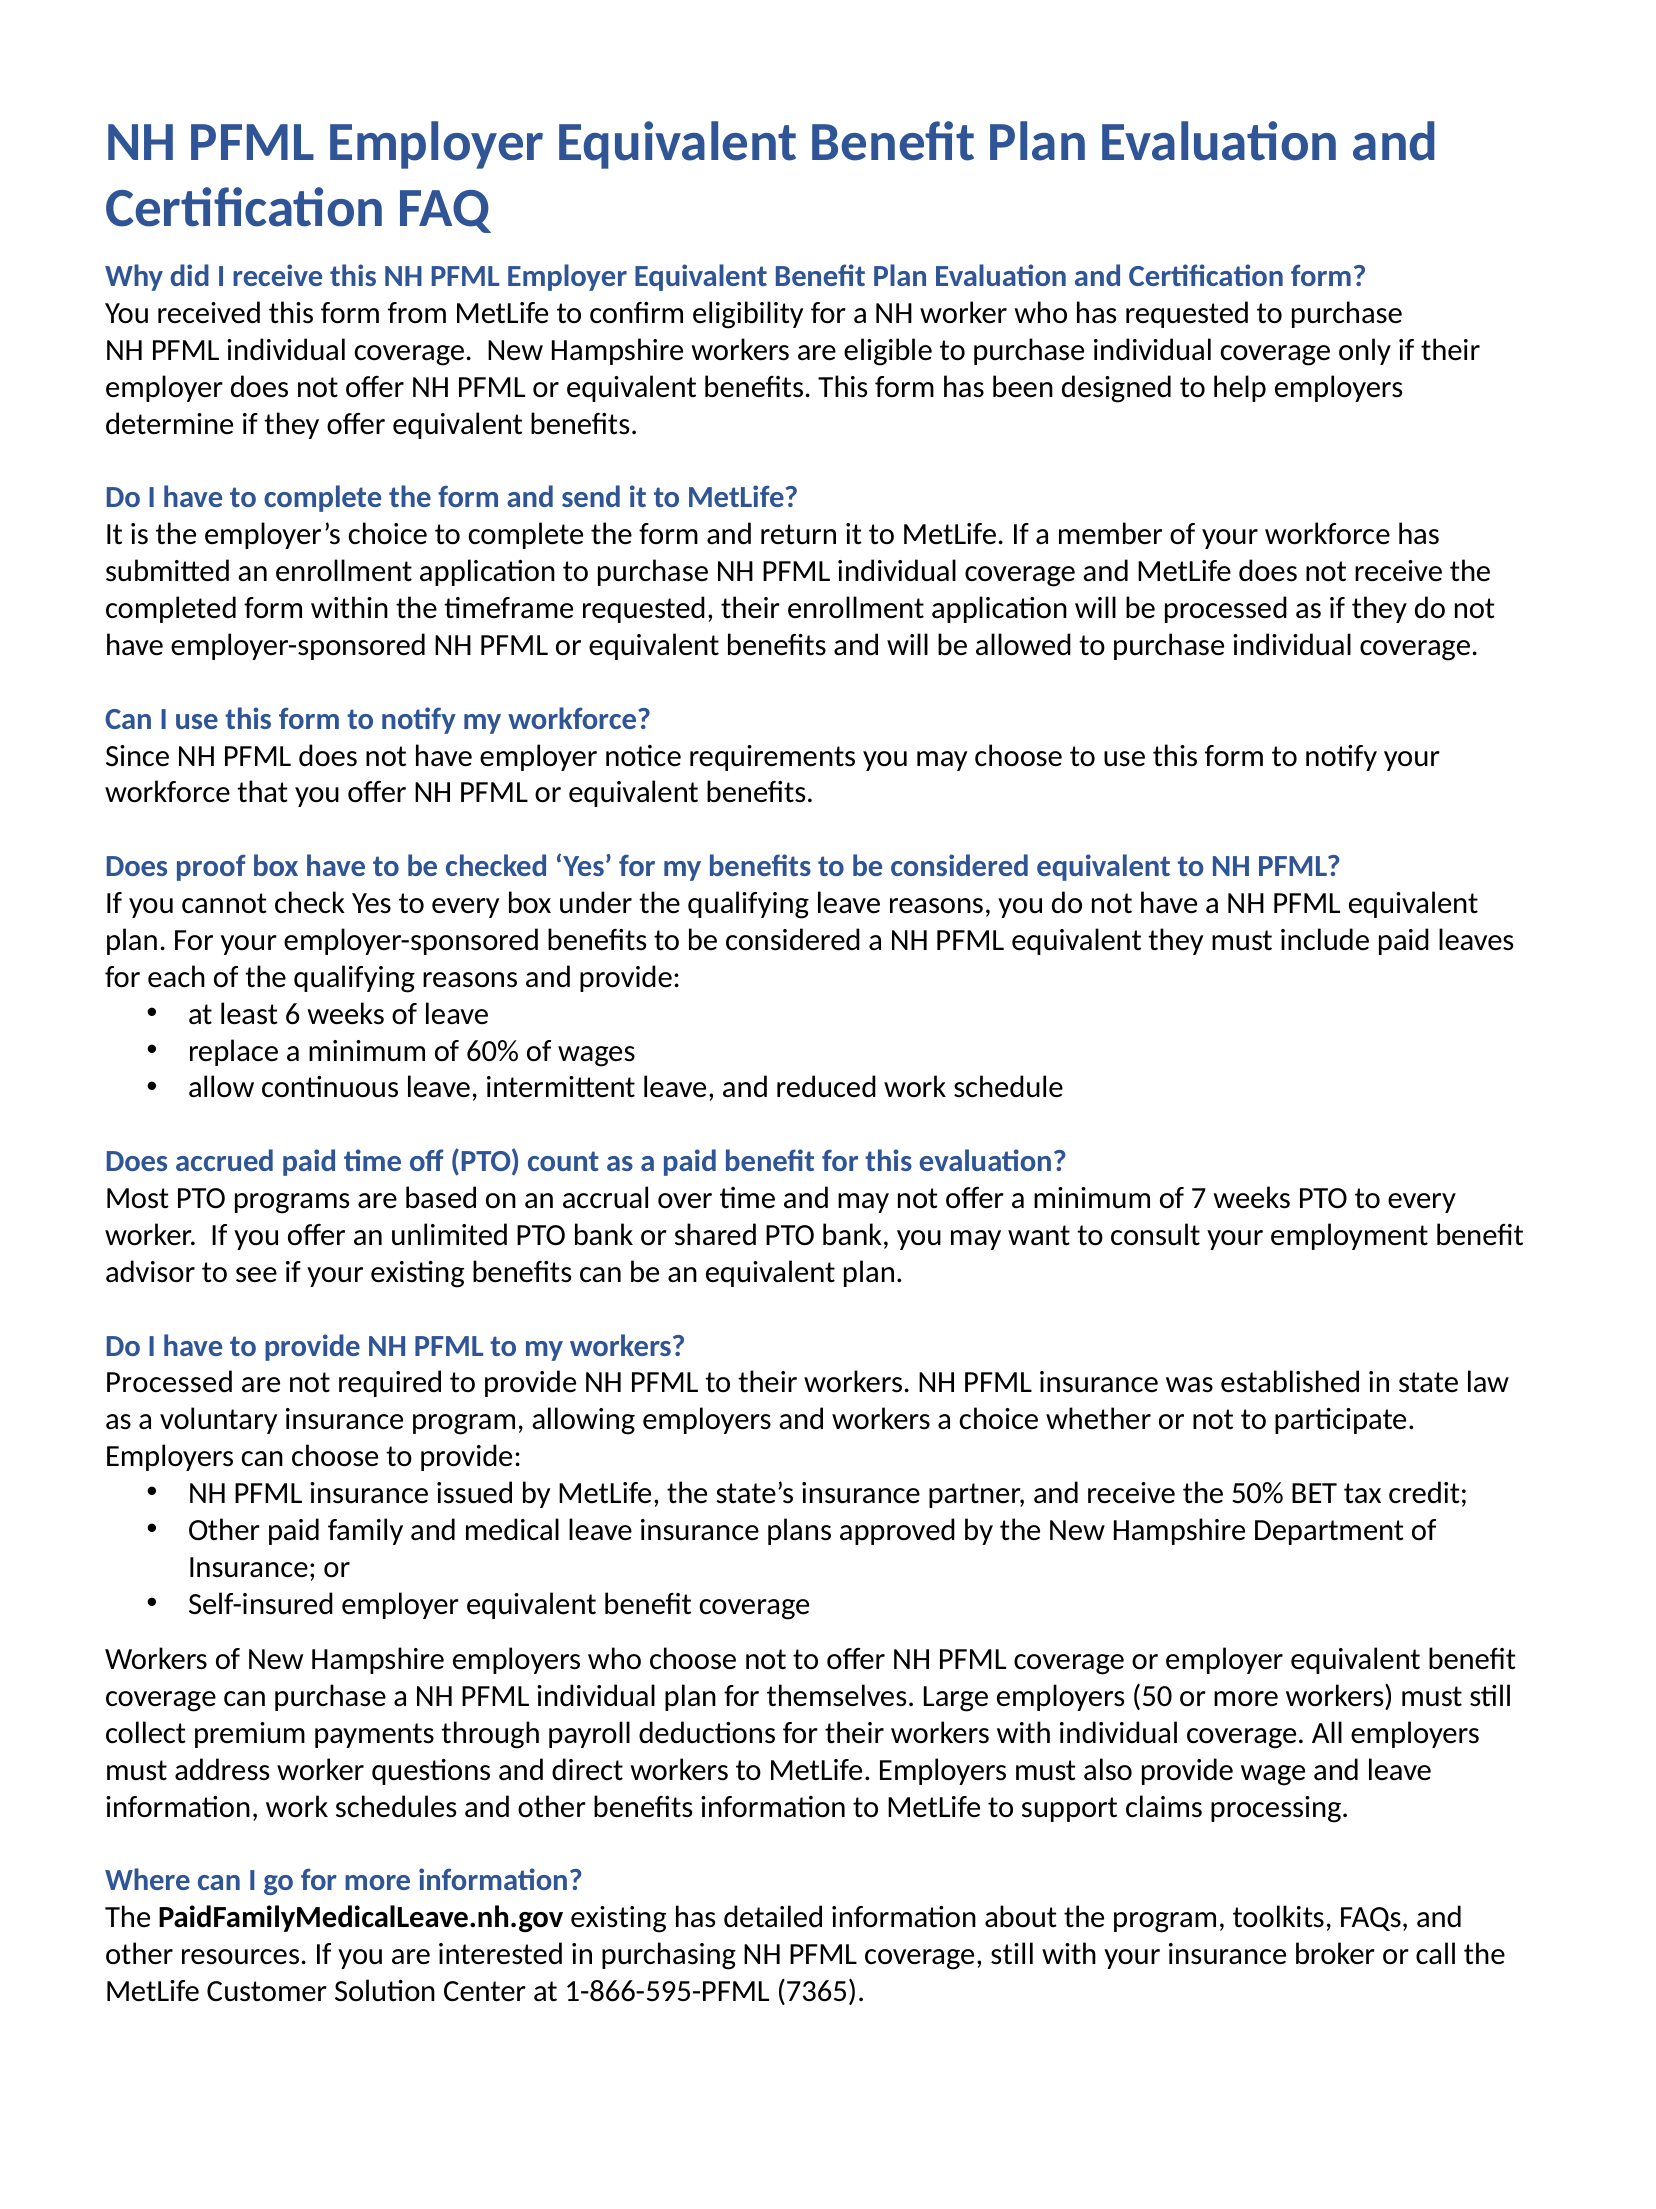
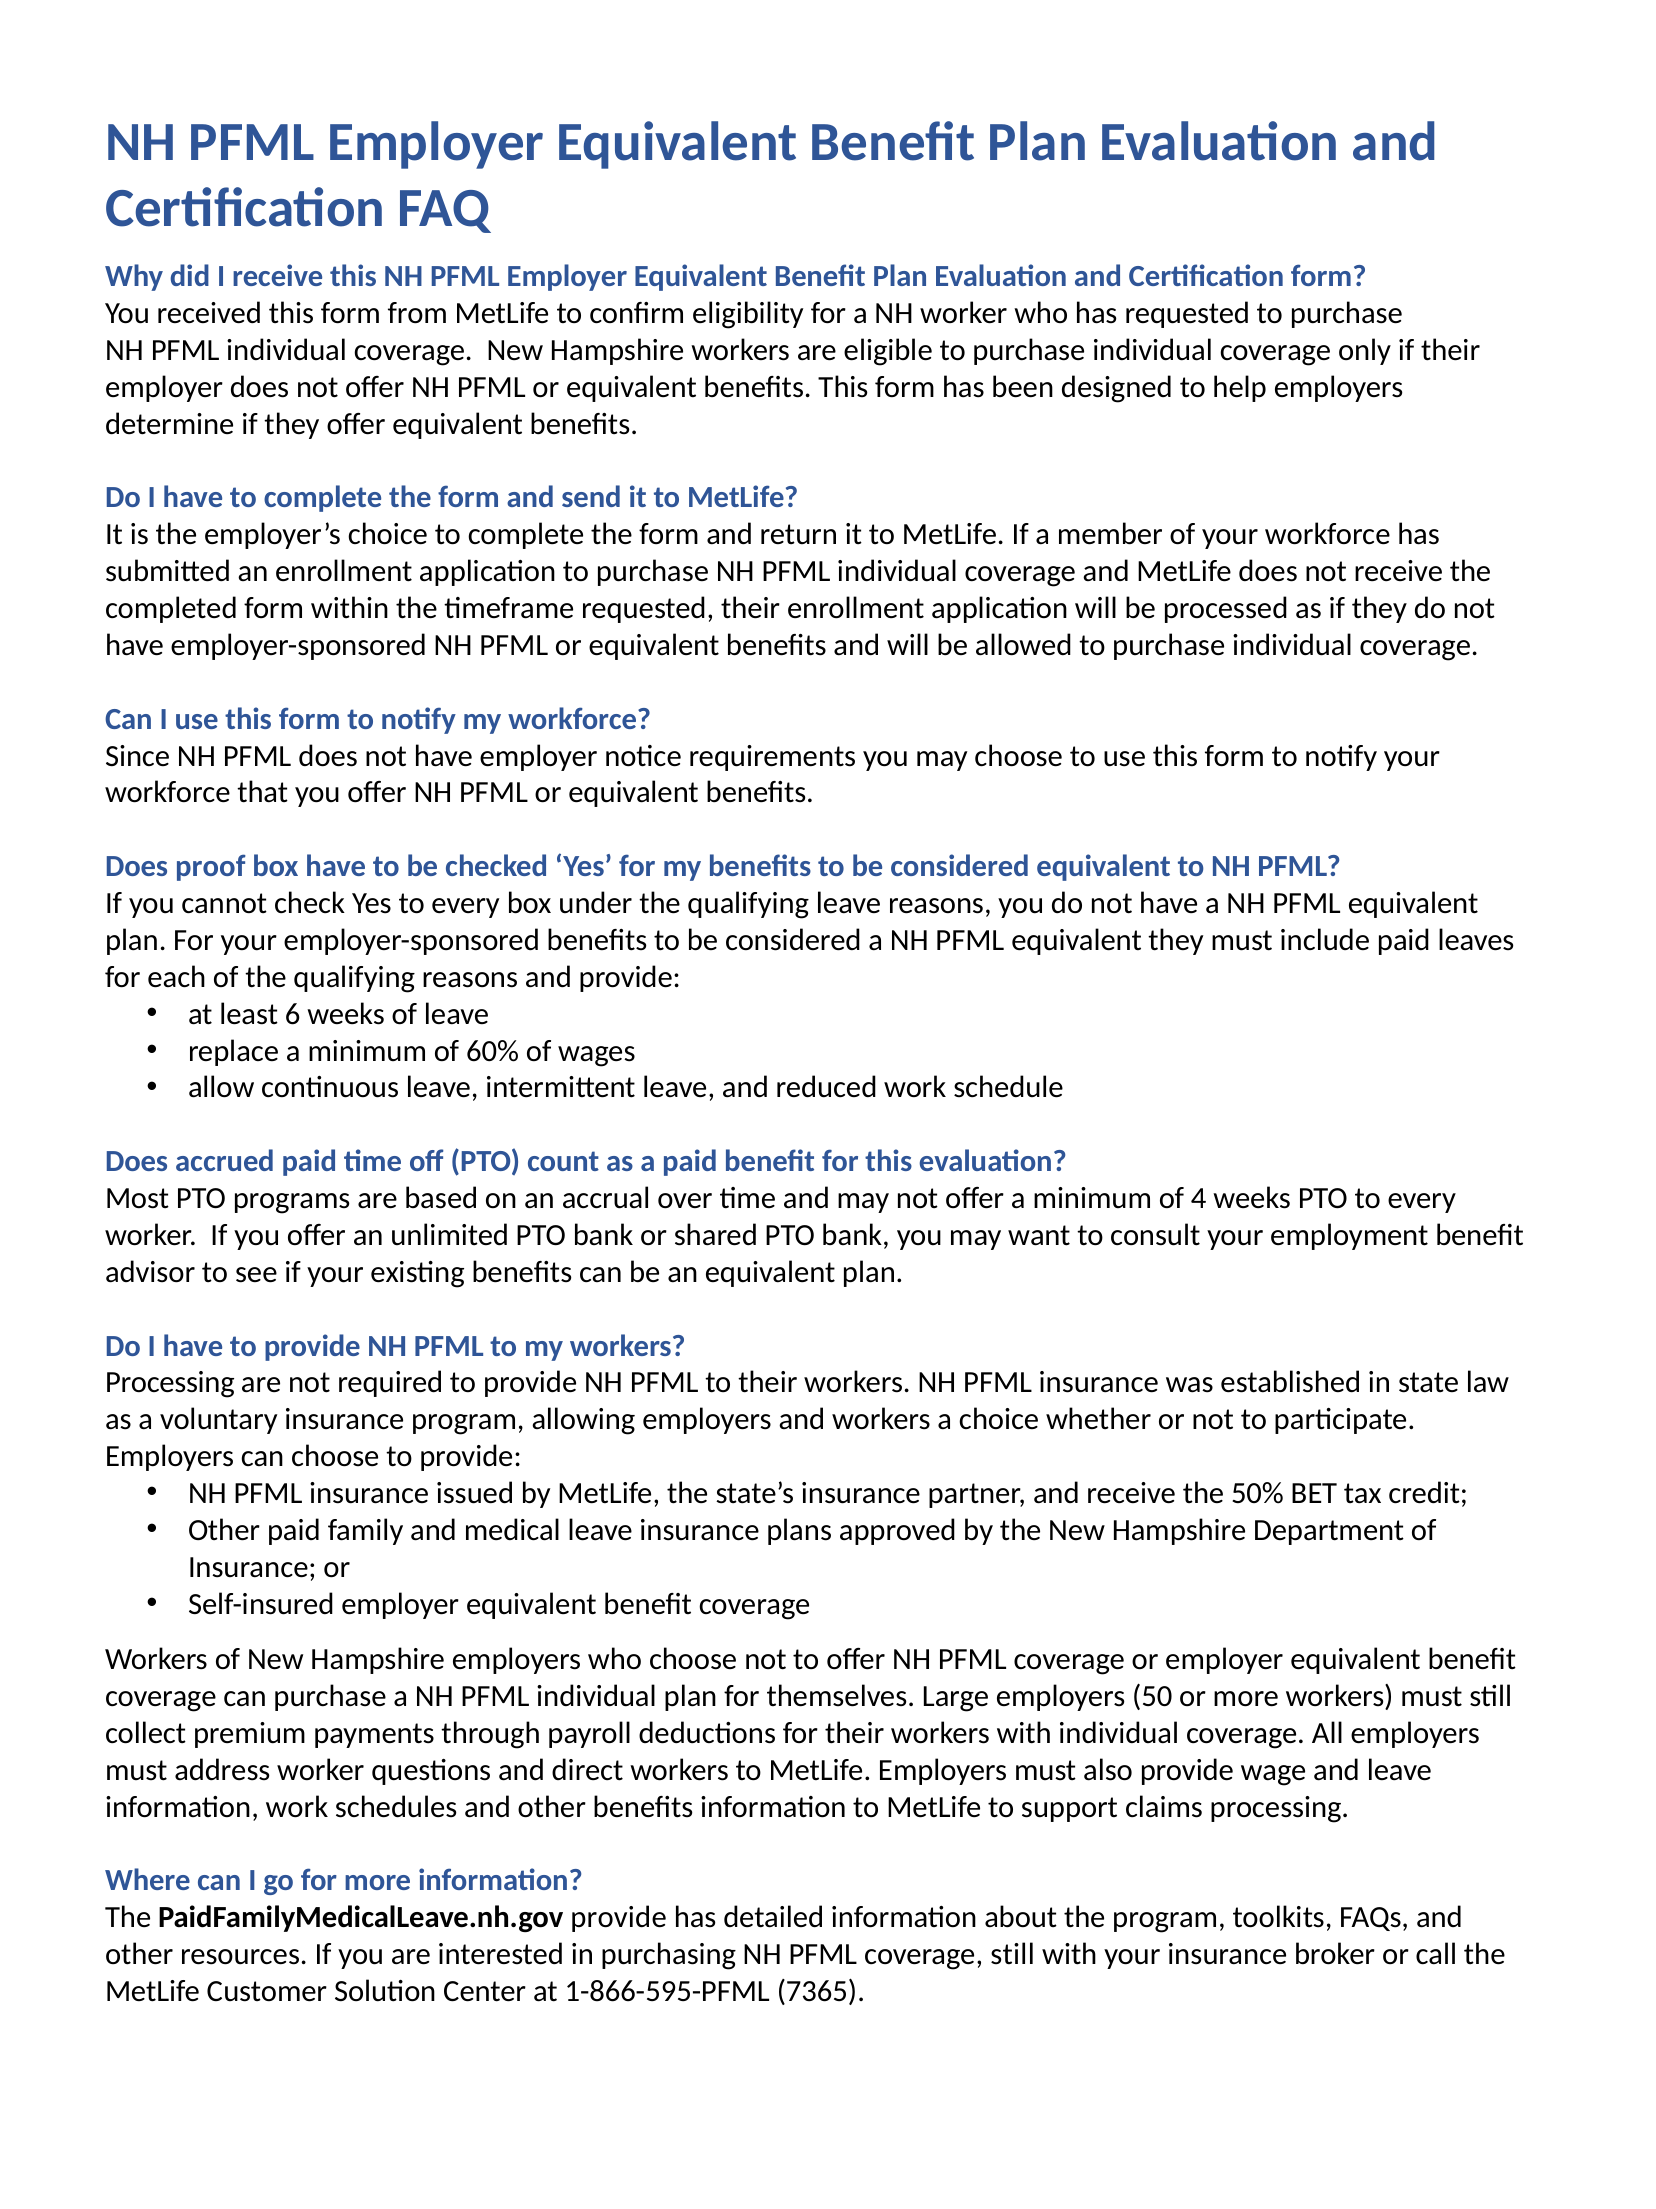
7: 7 -> 4 (1199, 1198)
Processed: Processed -> Processing (170, 1382)
PaidFamilyMedicalLeave.nh.gov existing: existing -> provide (619, 1917)
